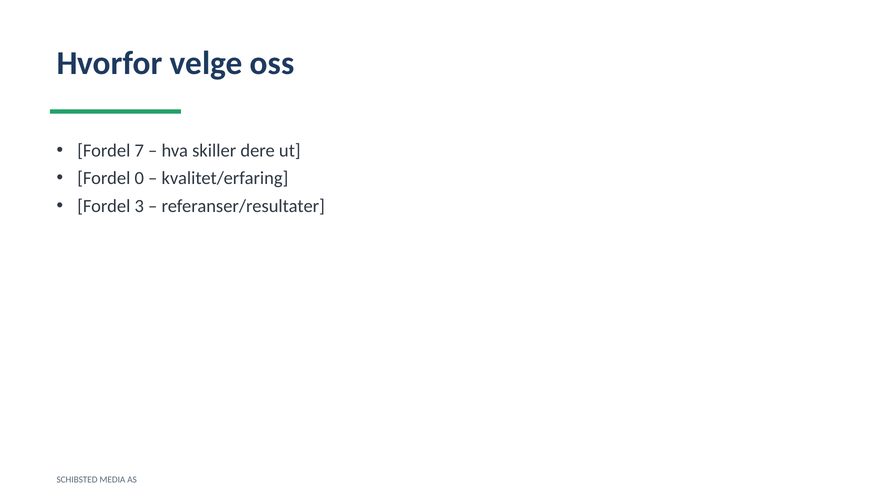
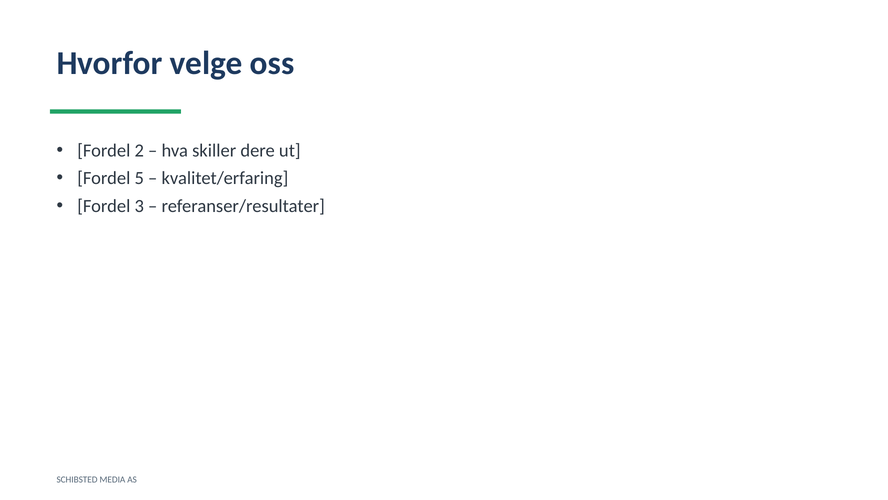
7: 7 -> 2 (139, 150)
0: 0 -> 5 (139, 178)
